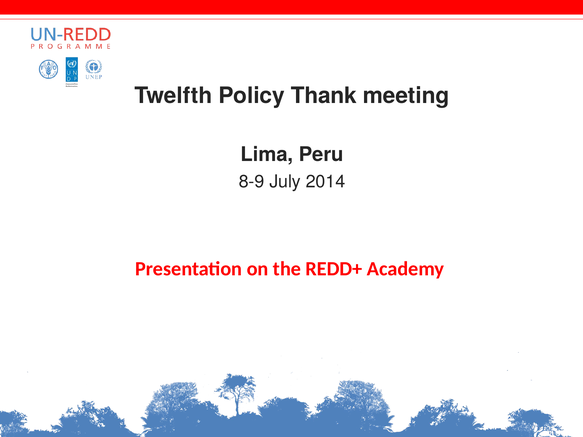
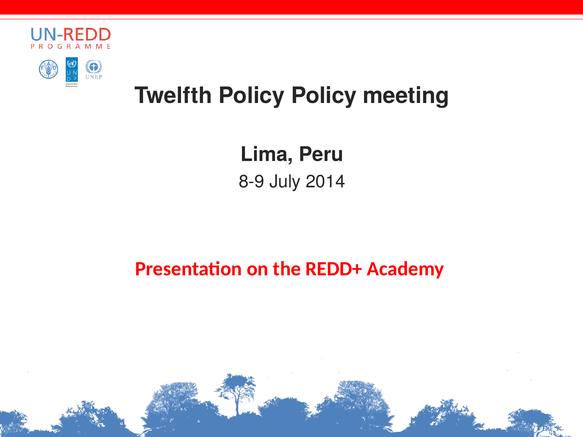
Policy Thank: Thank -> Policy (324, 96)
